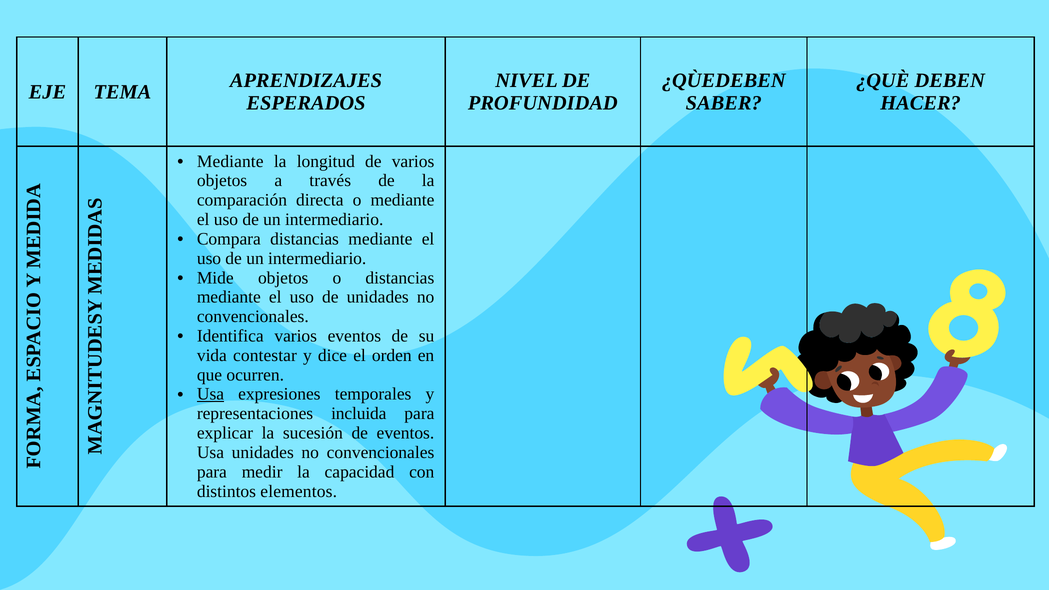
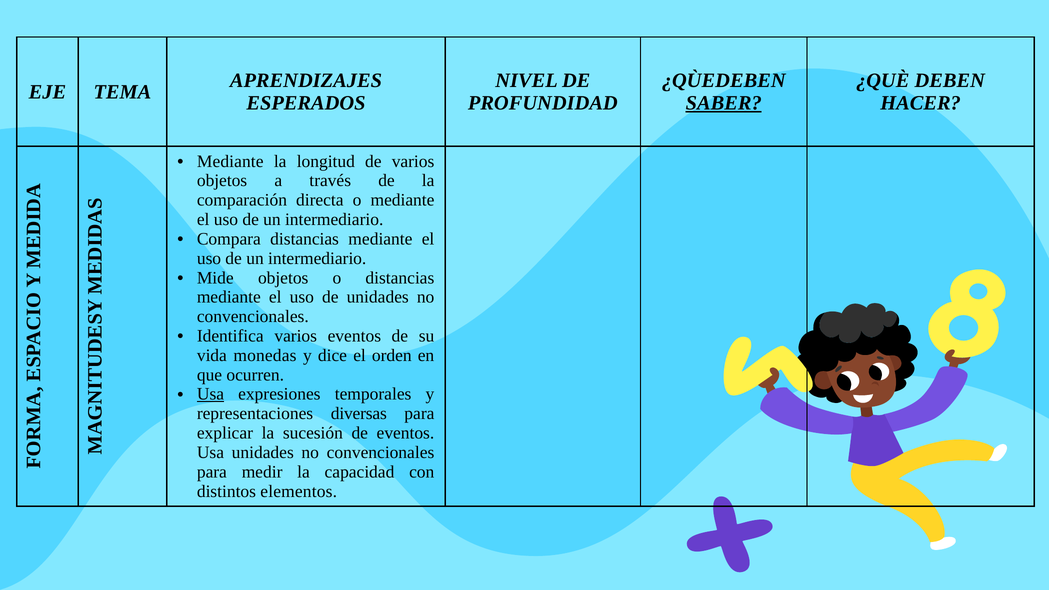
SABER underline: none -> present (724, 103)
contestar: contestar -> monedas (265, 355)
incluida: incluida -> diversas (359, 414)
